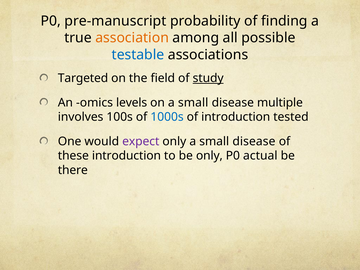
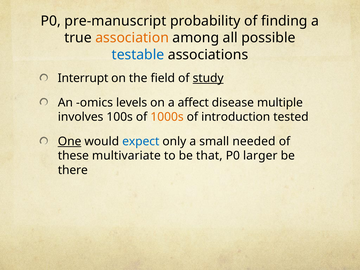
Targeted: Targeted -> Interrupt (83, 78)
on a small: small -> affect (193, 103)
1000s colour: blue -> orange (167, 117)
One underline: none -> present (70, 141)
expect colour: purple -> blue (141, 141)
only a small disease: disease -> needed (254, 141)
these introduction: introduction -> multivariate (126, 156)
be only: only -> that (209, 156)
actual: actual -> larger (260, 156)
